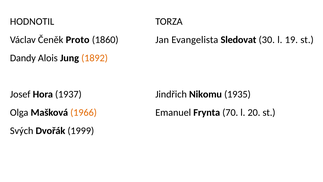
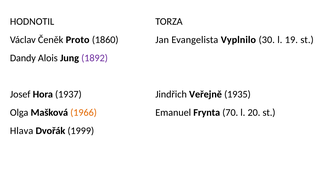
Sledovat: Sledovat -> Vyplnilo (238, 40)
1892 colour: orange -> purple (95, 58)
Nikomu: Nikomu -> Veřejně (205, 94)
Svých: Svých -> Hlava (22, 131)
